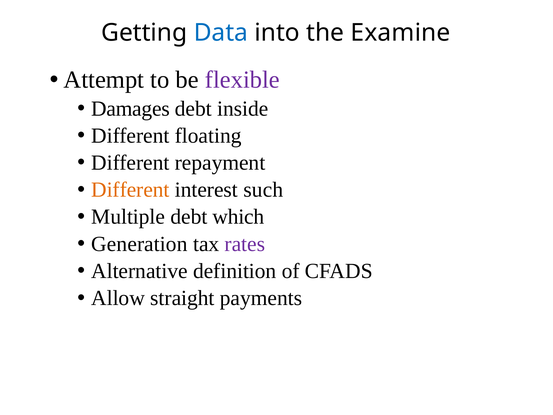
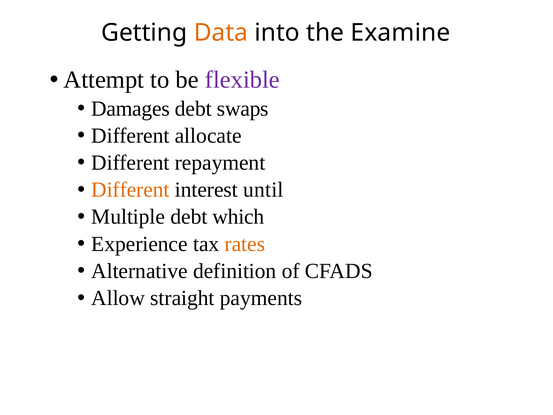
Data colour: blue -> orange (221, 33)
inside: inside -> swaps (243, 109)
floating: floating -> allocate (208, 136)
such: such -> until (263, 190)
Generation: Generation -> Experience (139, 244)
rates colour: purple -> orange (245, 244)
